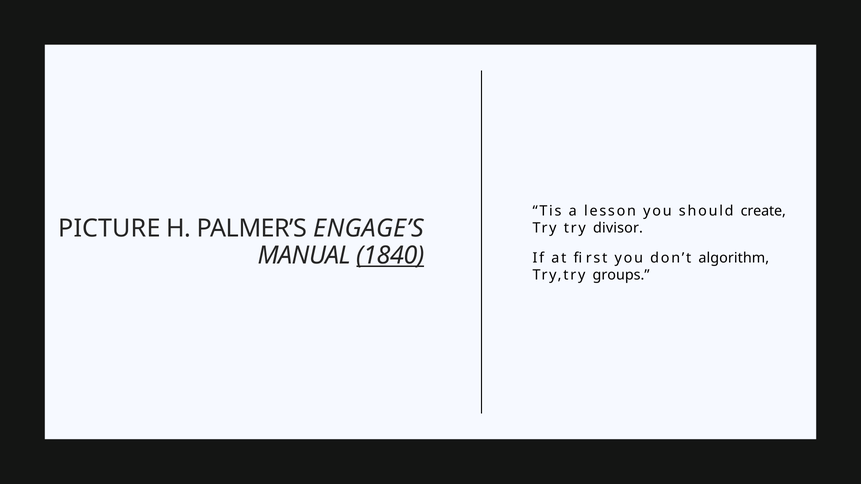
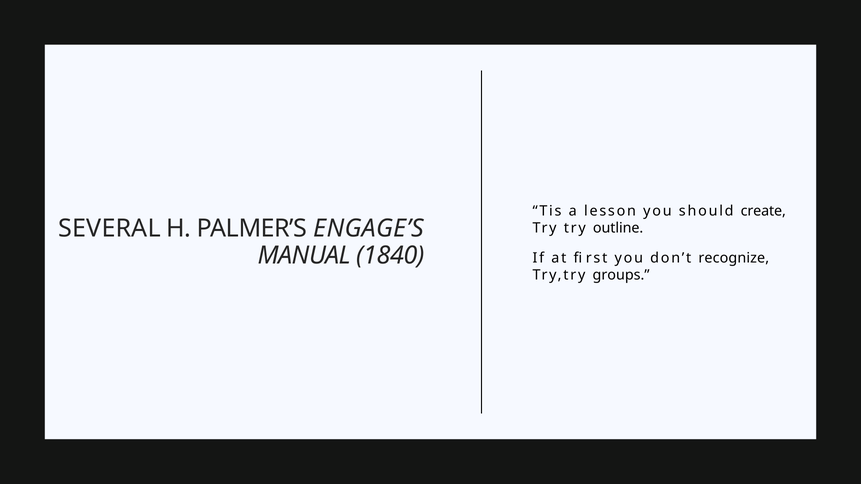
PICTURE: PICTURE -> SEVERAL (110, 228)
divisor: divisor -> outline (618, 228)
1840 underline: present -> none (390, 256)
algorithm: algorithm -> recognize (734, 258)
